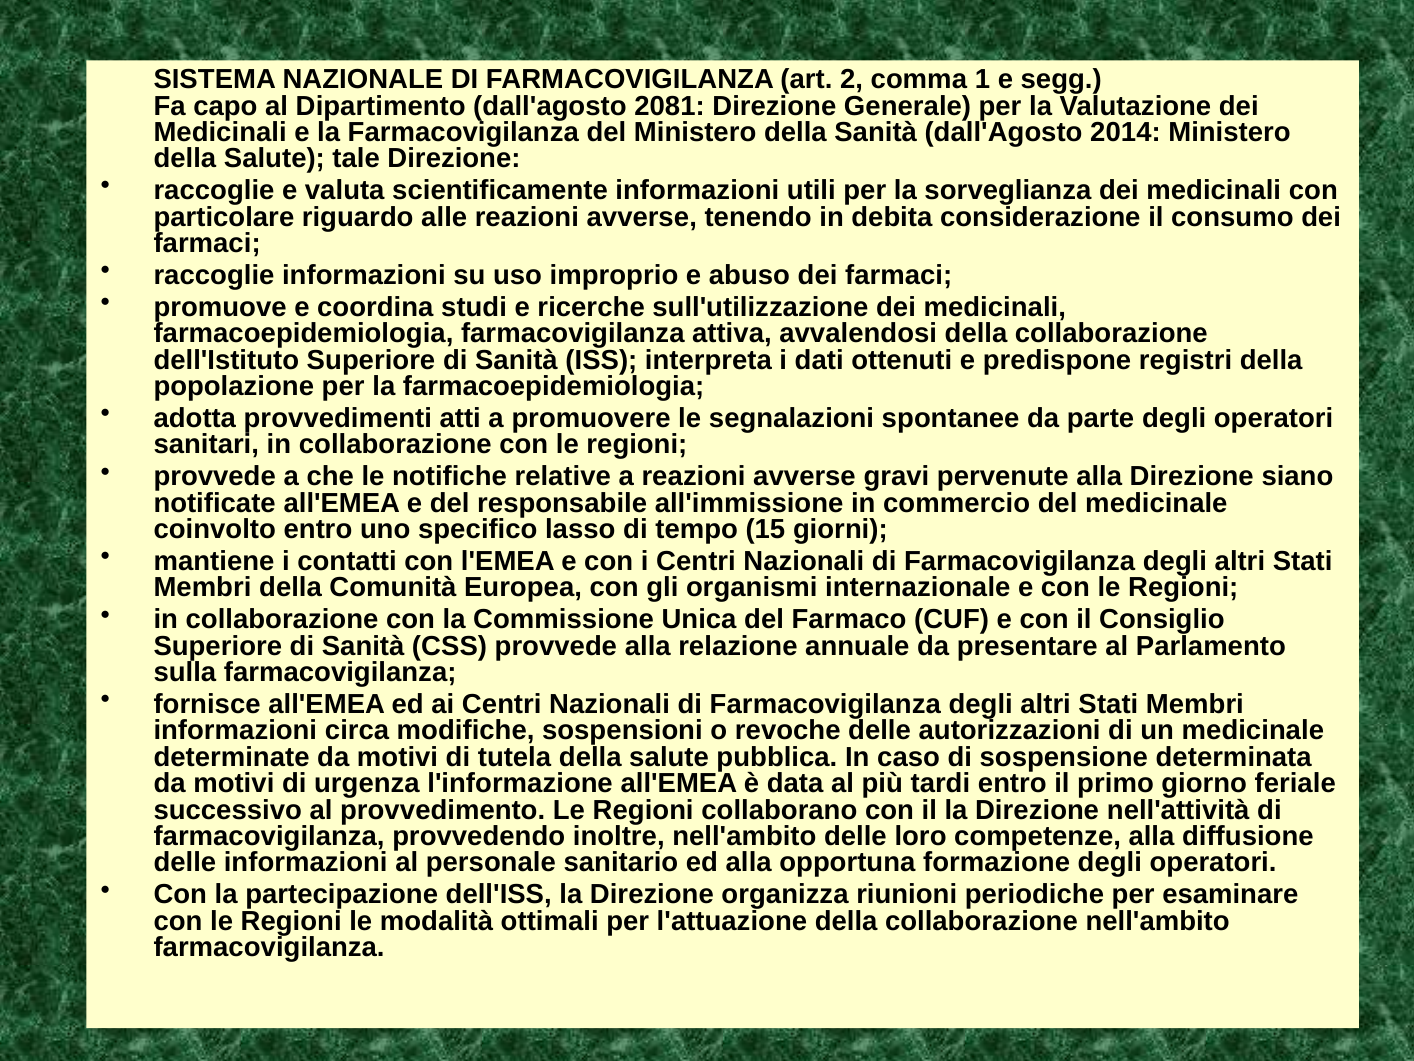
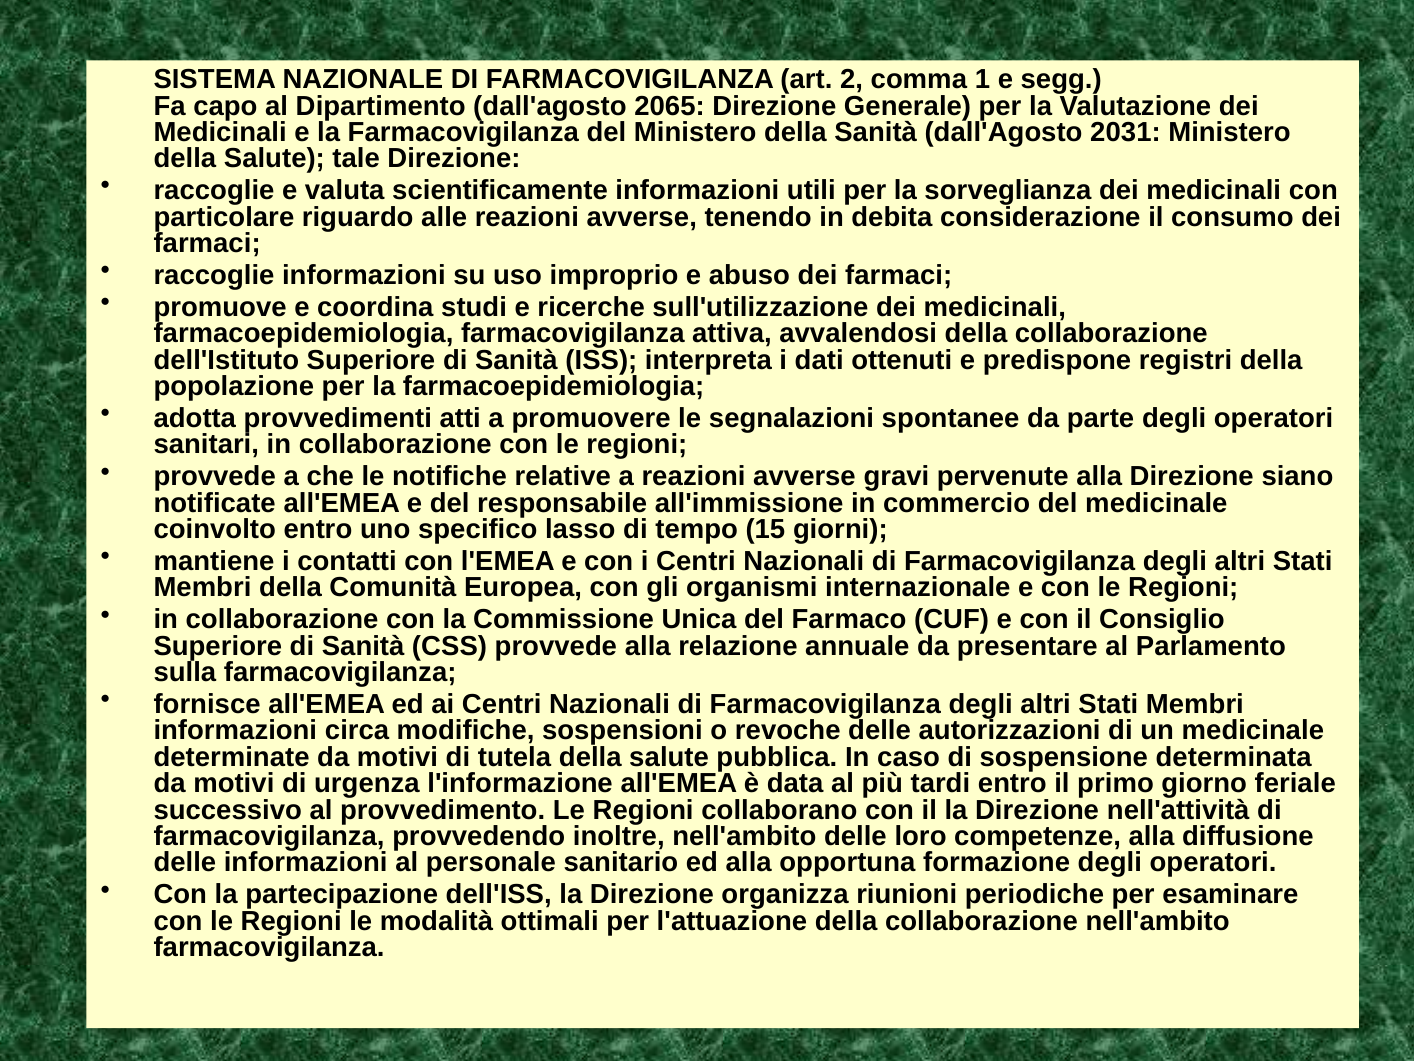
2081: 2081 -> 2065 (670, 106)
2014: 2014 -> 2031 (1125, 132)
